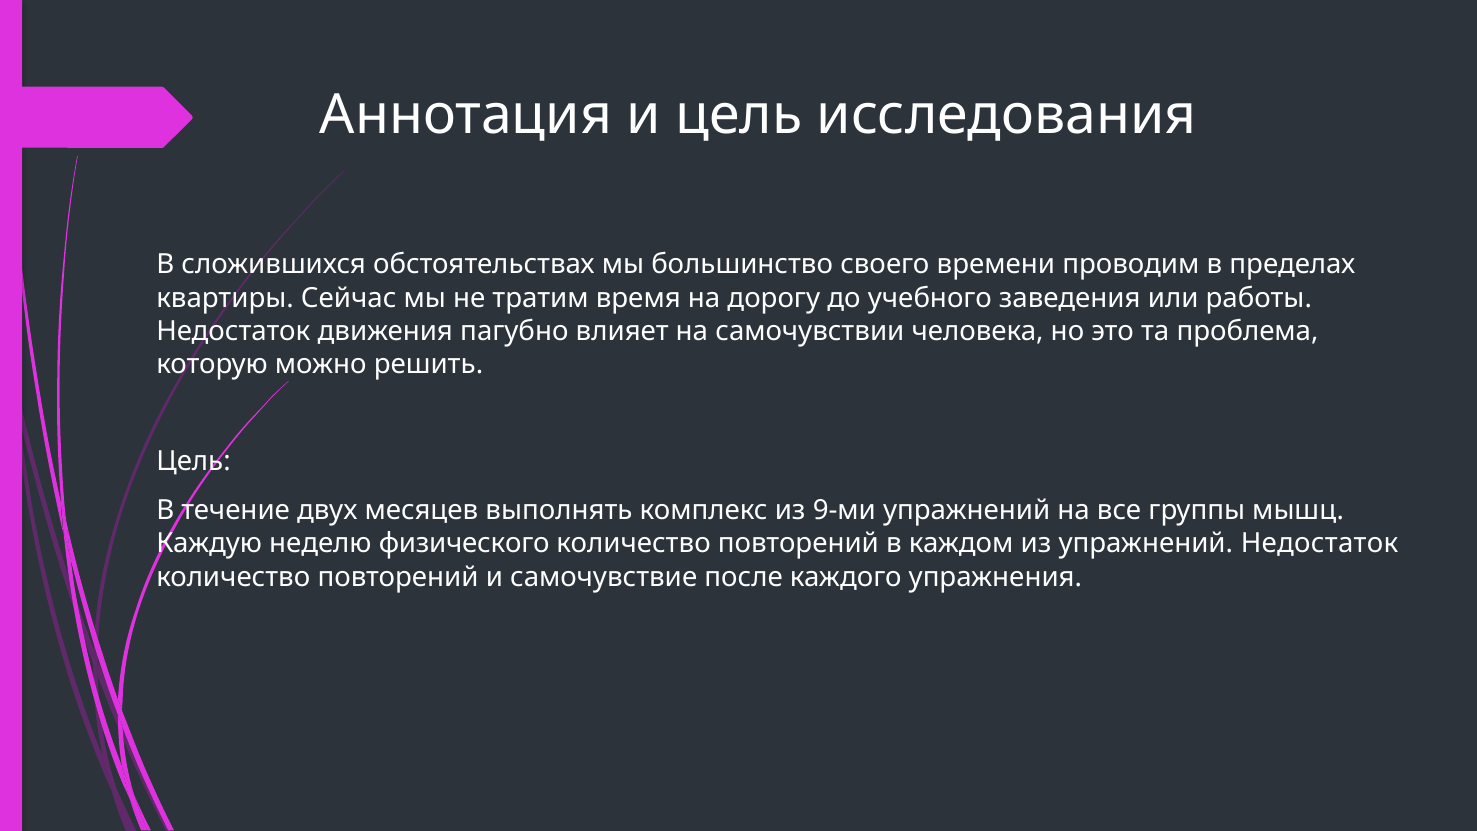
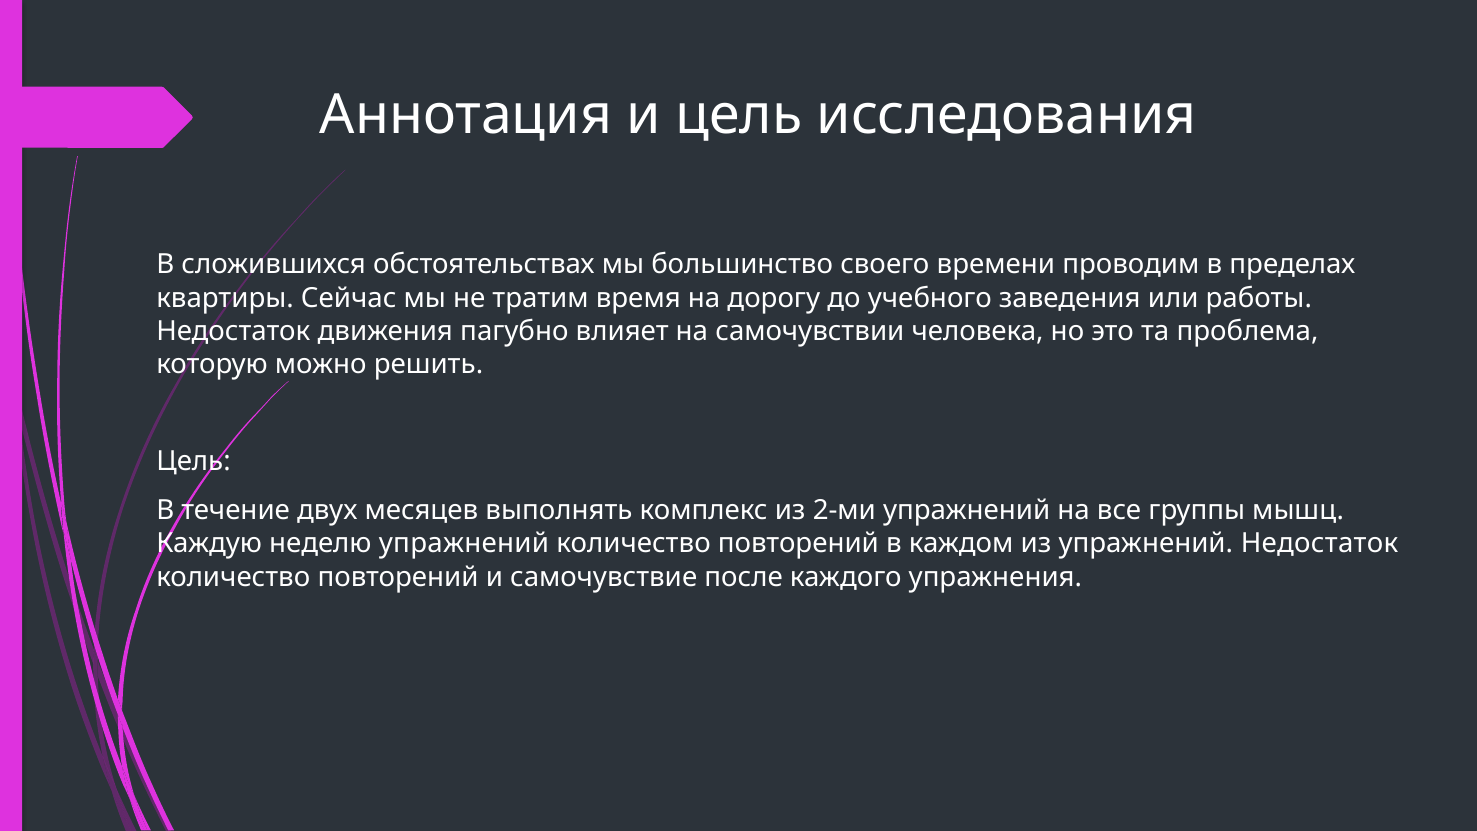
9-ми: 9-ми -> 2-ми (844, 510)
неделю физического: физического -> упражнений (464, 544)
